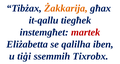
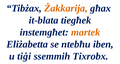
it-qallu: it-qallu -> it-blata (44, 20)
martek colour: red -> orange (86, 33)
qalilha: qalilha -> ntebħu (76, 45)
